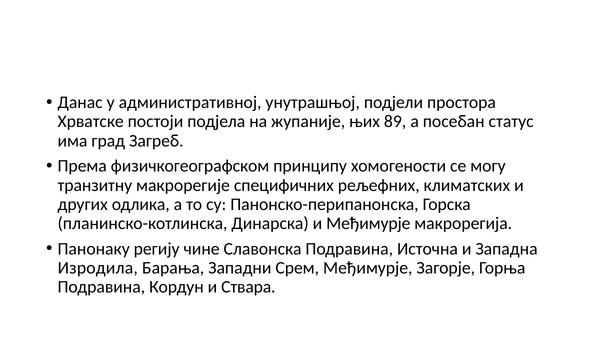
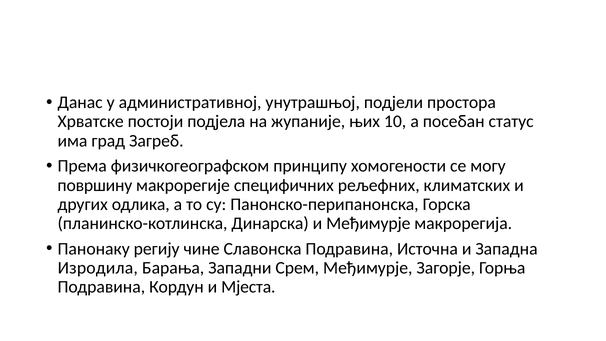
89: 89 -> 10 (395, 122)
транзитну: транзитну -> површину (95, 185)
Ствара: Ствара -> Мјеста (248, 287)
